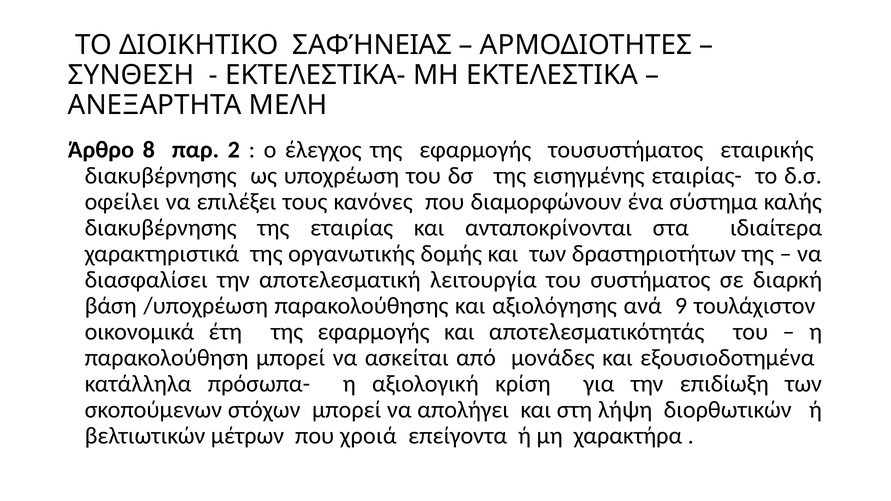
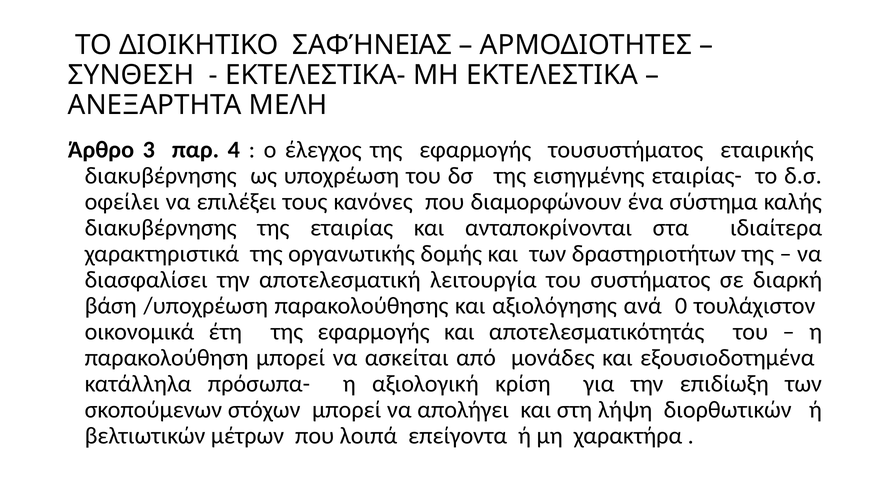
8: 8 -> 3 (149, 150)
2: 2 -> 4 (234, 150)
9: 9 -> 0 (681, 306)
χροιά: χροιά -> λοιπά (368, 436)
